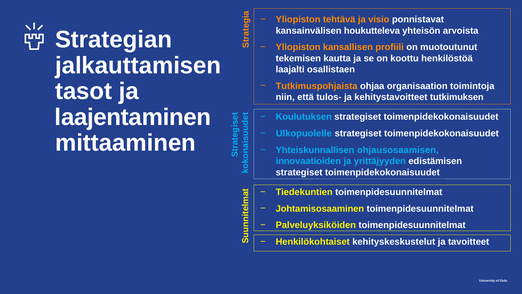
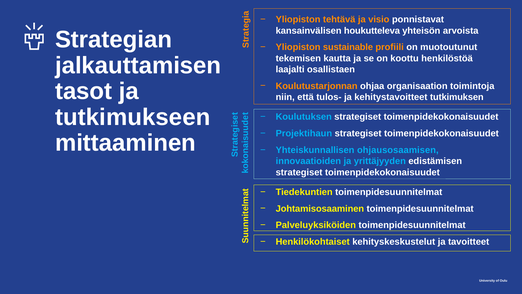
kansallisen: kansallisen -> sustainable (348, 47)
Tutkimuspohjaista: Tutkimuspohjaista -> Koulutustarjonnan (317, 86)
laajentaminen: laajentaminen -> tutkimukseen (133, 117)
Ulkopuolelle: Ulkopuolelle -> Projektihaun (304, 133)
